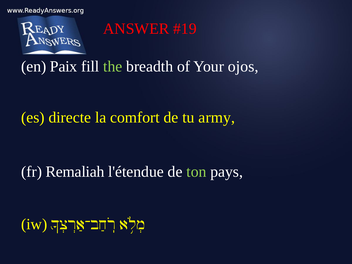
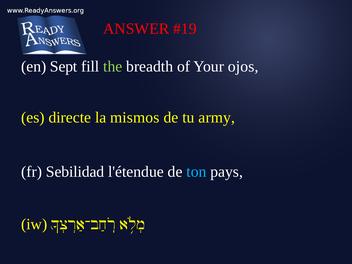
Paix: Paix -> Sept (64, 66)
comfort: comfort -> mismos (135, 117)
Remaliah: Remaliah -> Sebilidad (75, 172)
ton colour: light green -> light blue (196, 172)
